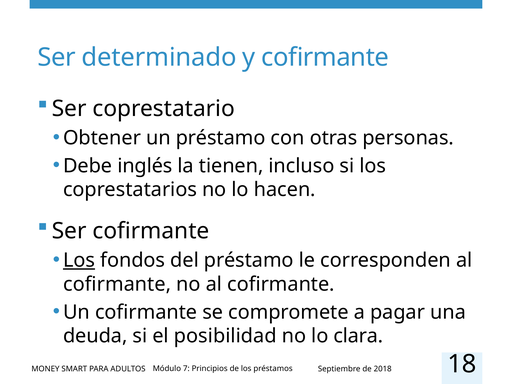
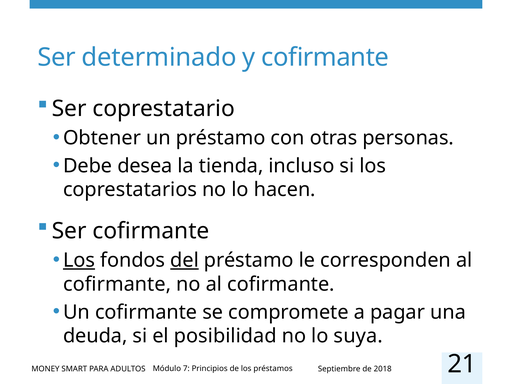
inglés: inglés -> desea (145, 166)
tienen: tienen -> tienda (231, 166)
del underline: none -> present (185, 260)
clara: clara -> suya (358, 336)
18: 18 -> 21 (462, 364)
